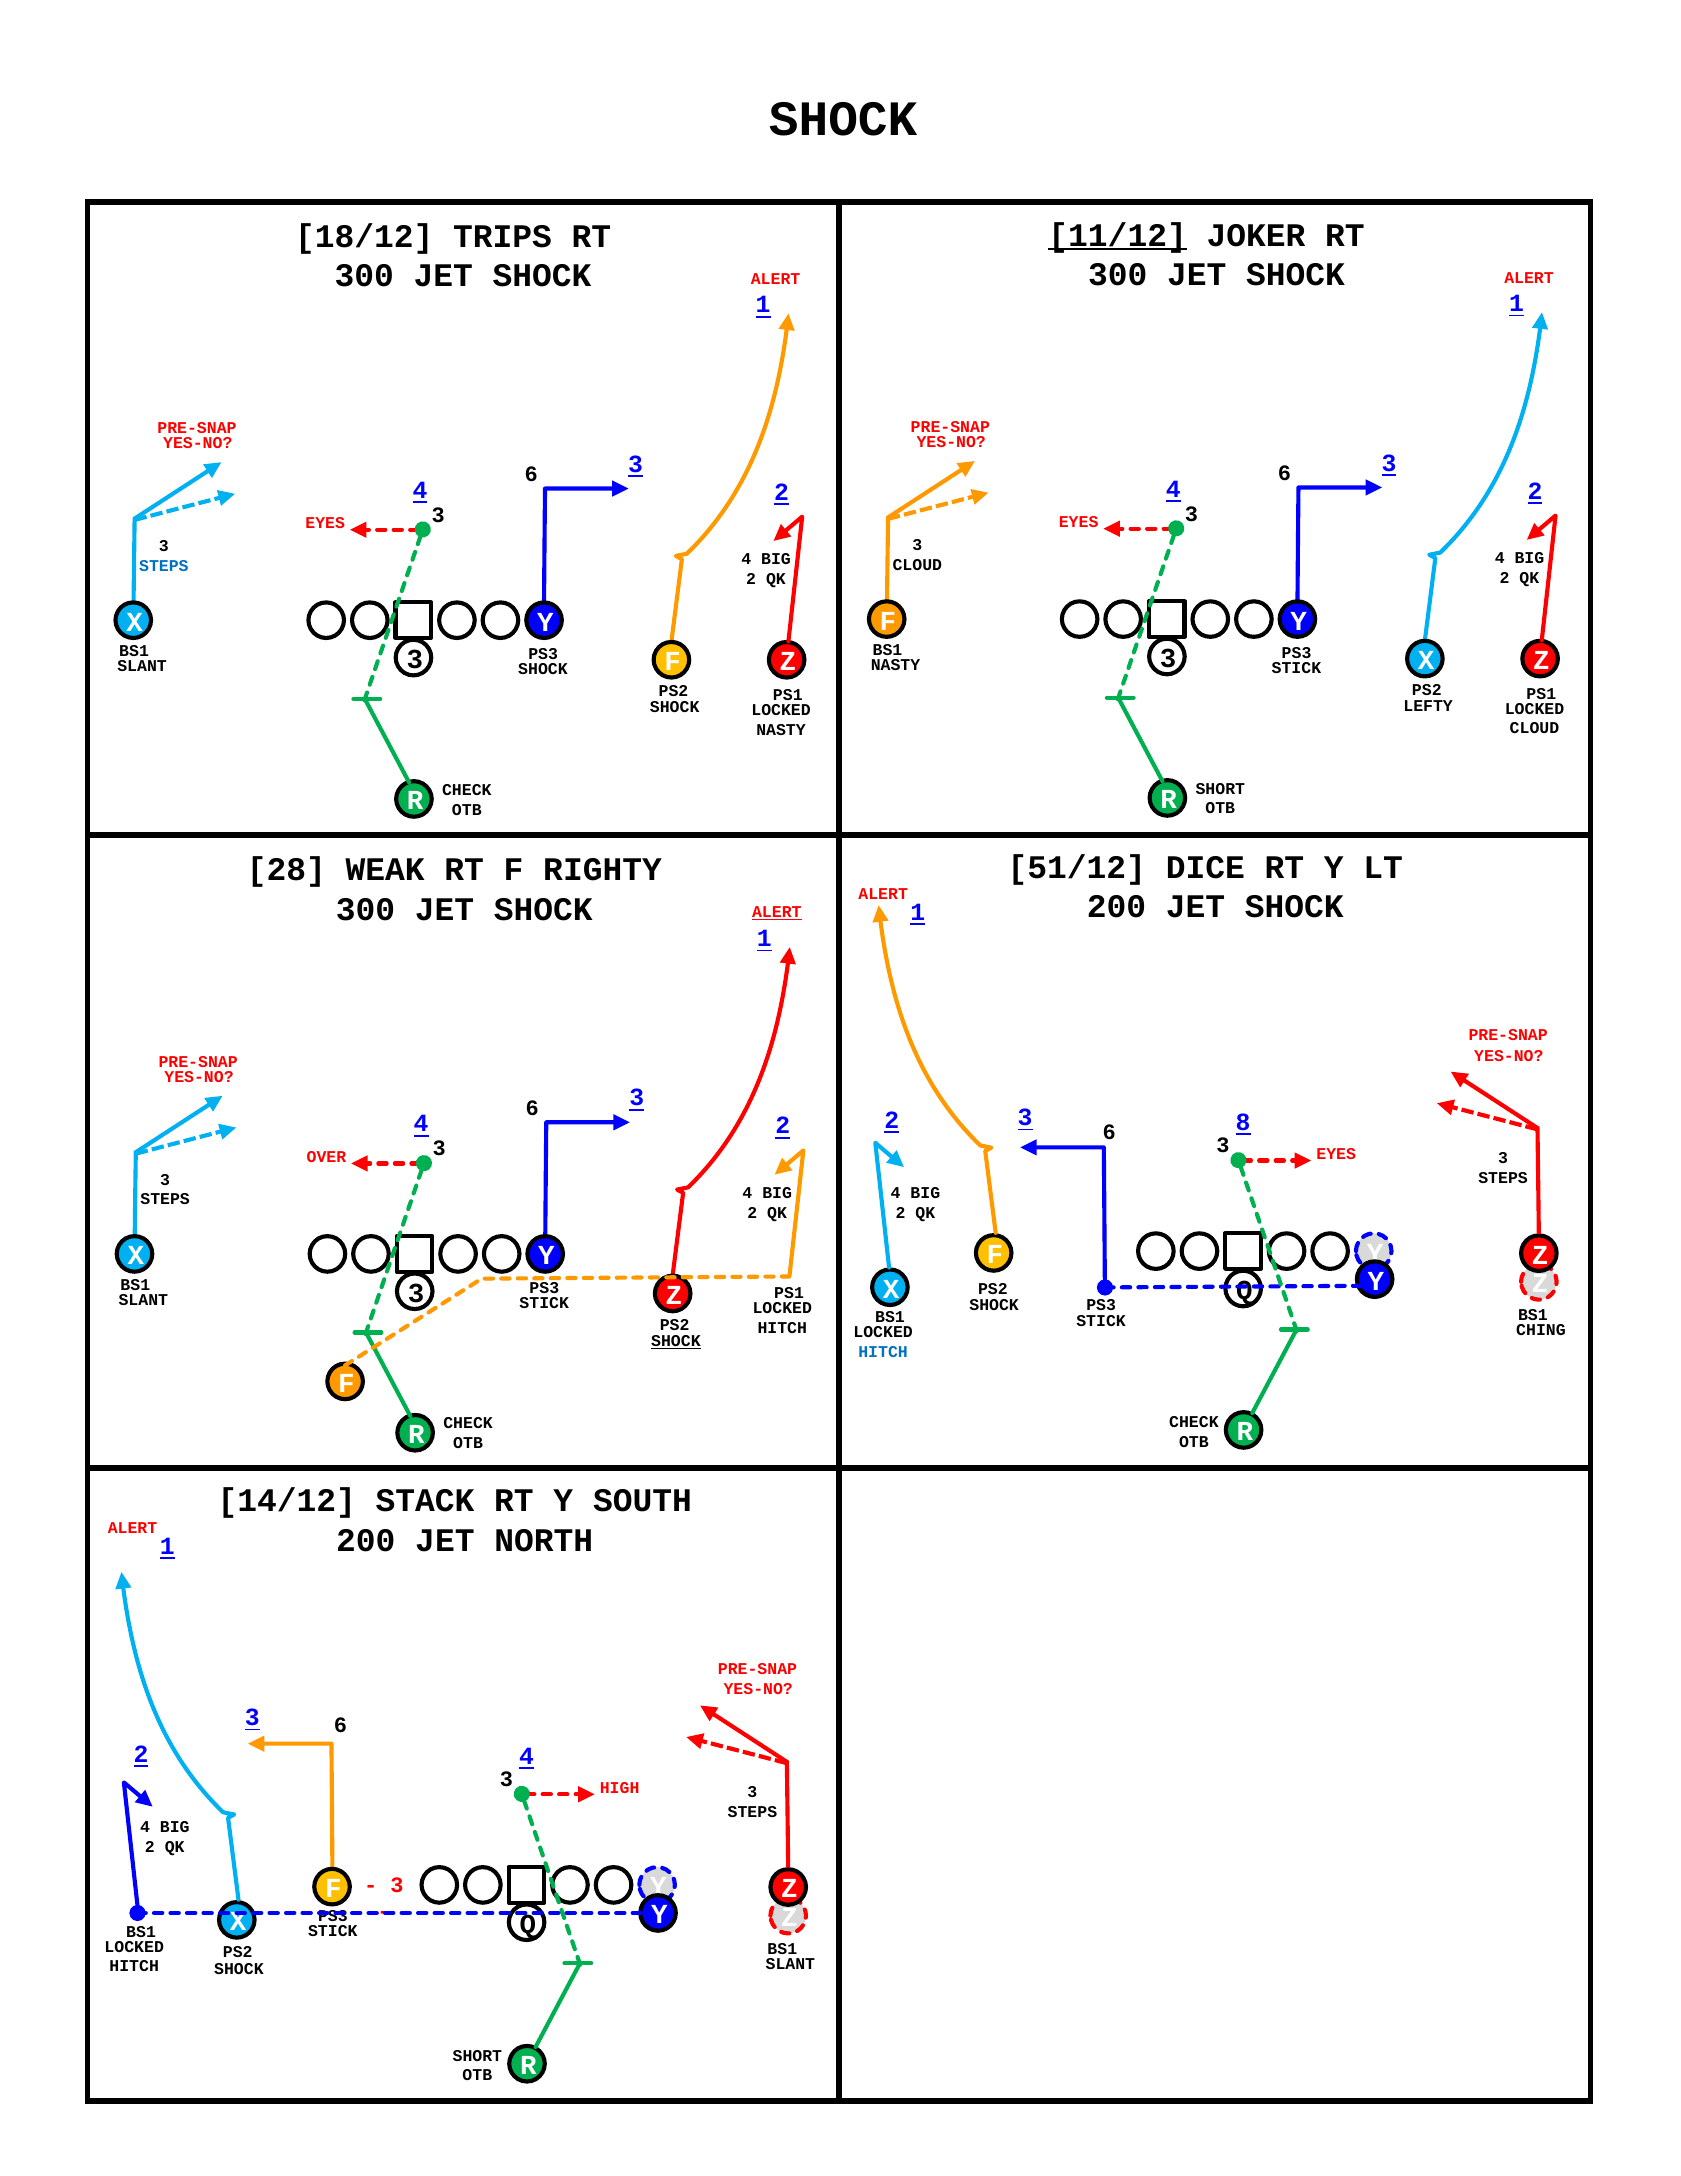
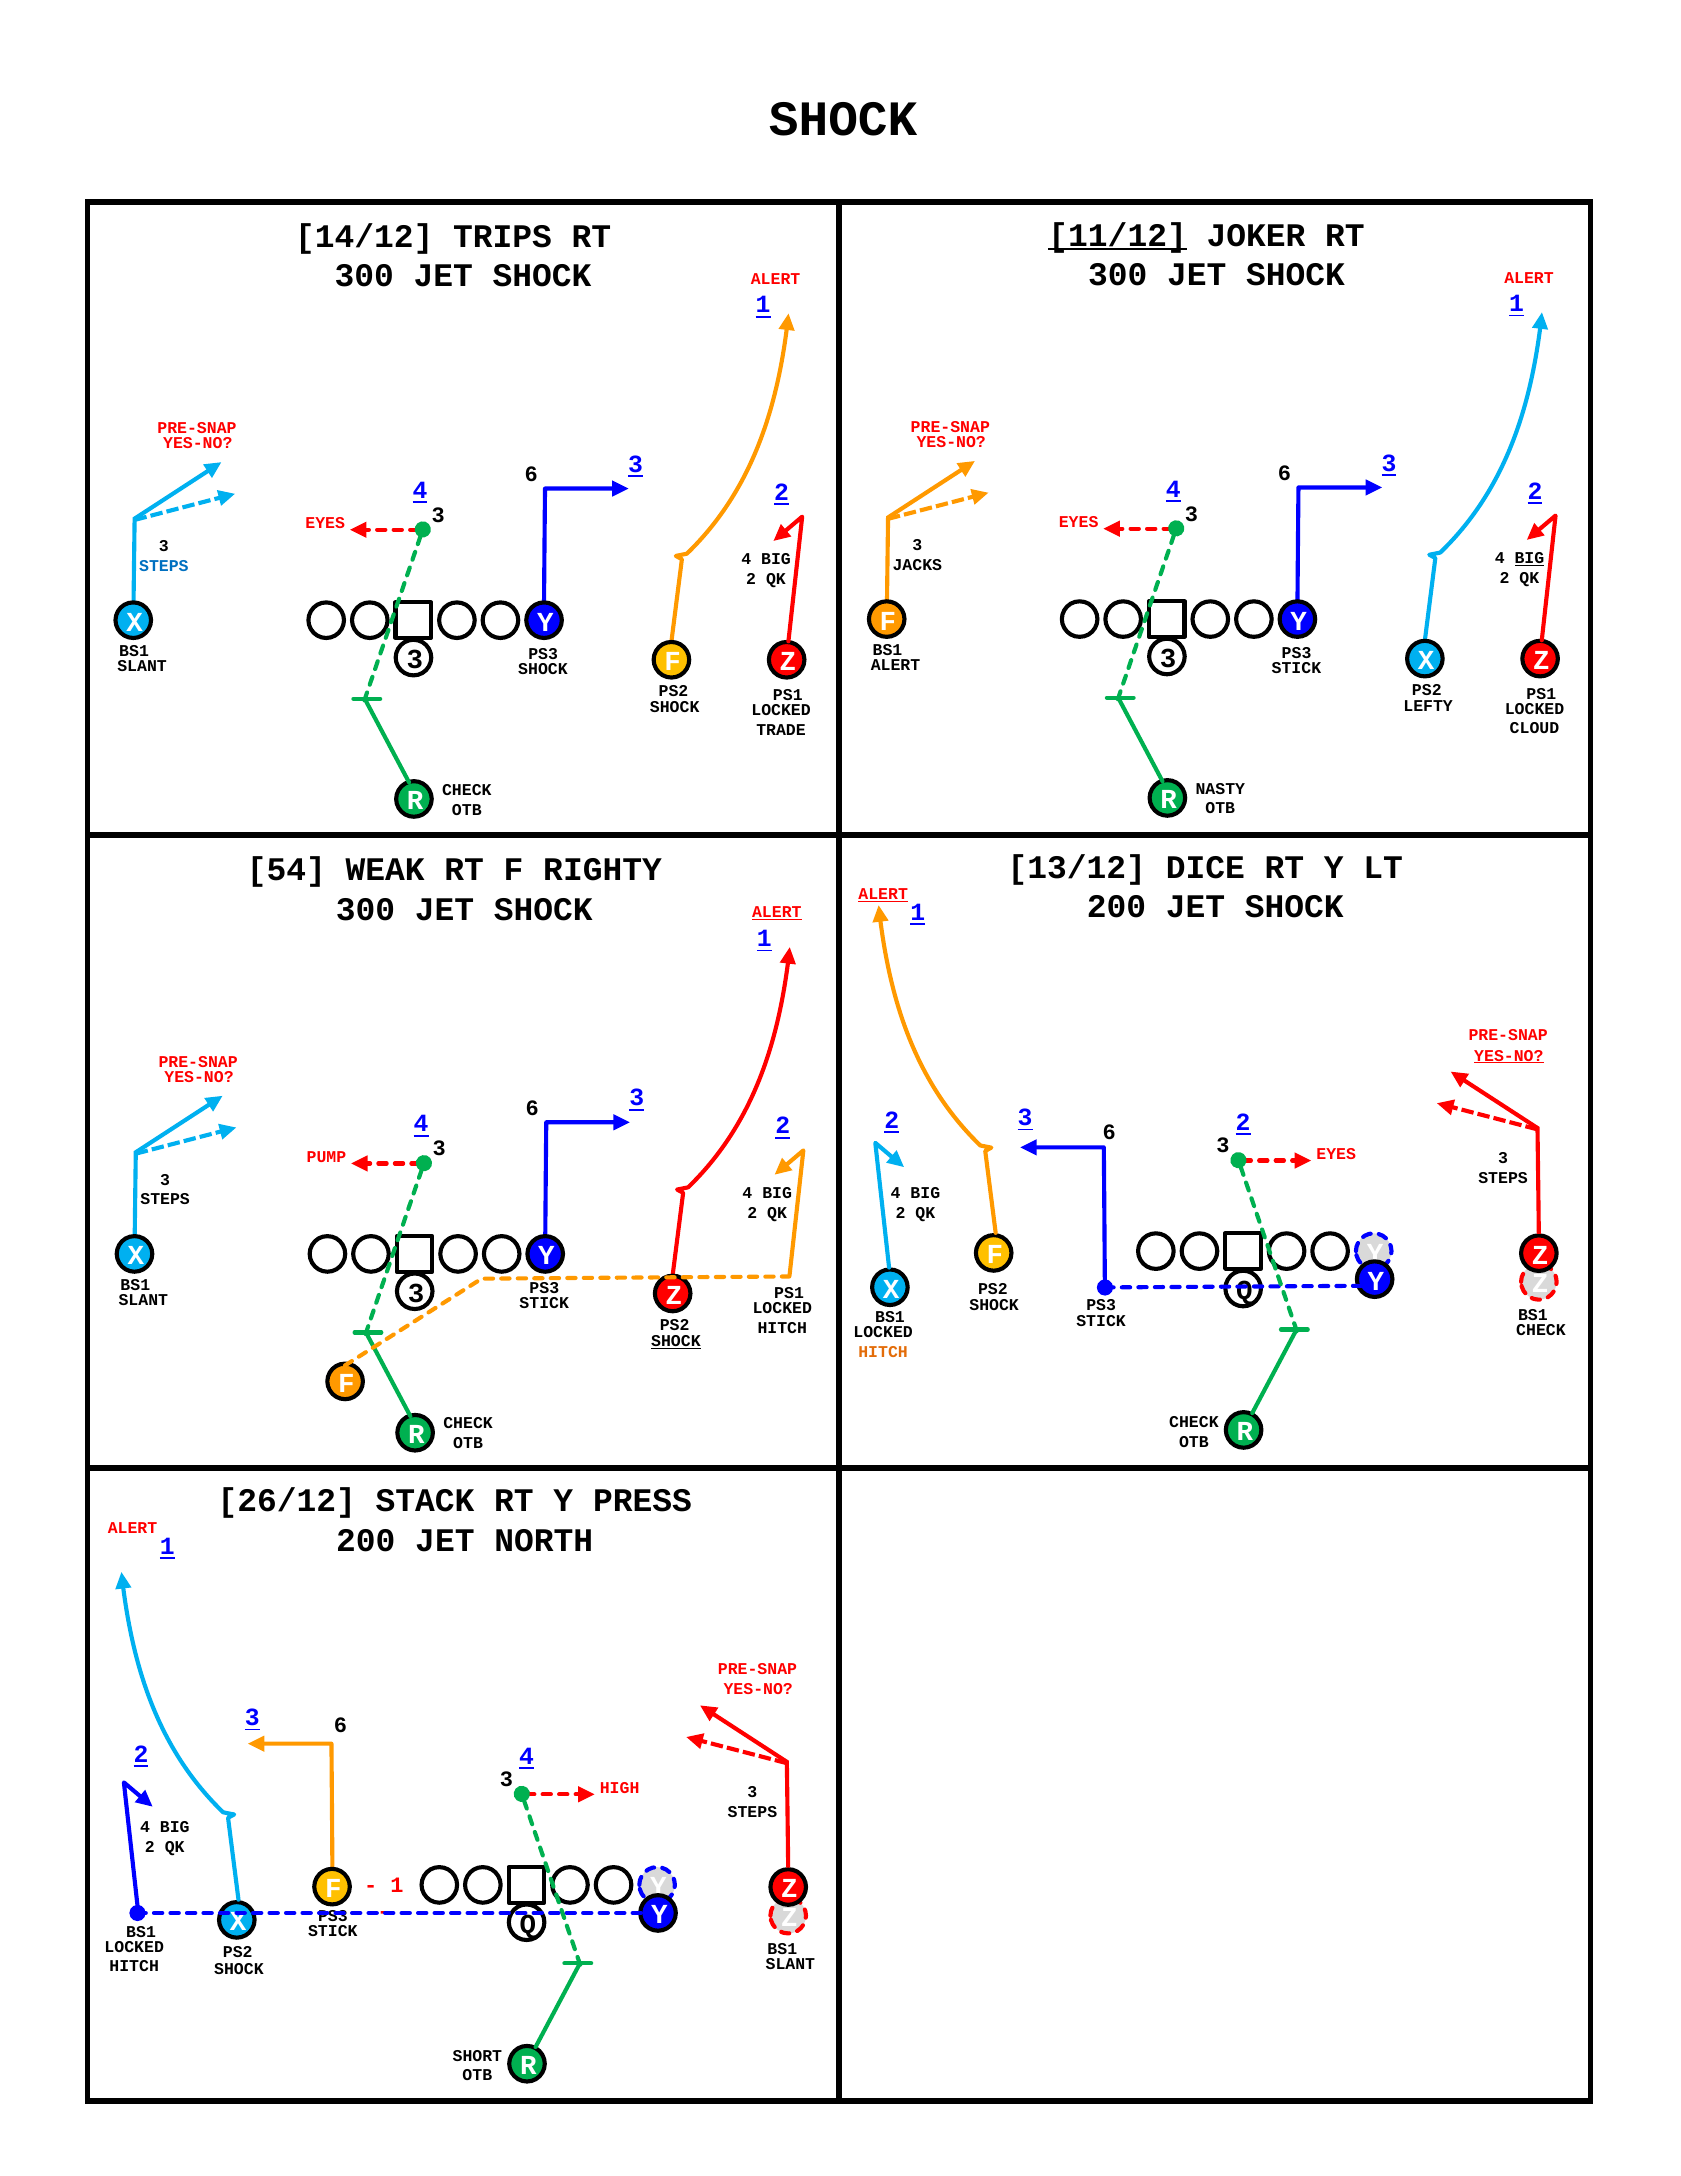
18/12: 18/12 -> 14/12 (364, 236)
BIG underline: none -> present (1529, 558)
CLOUD: CLOUD -> JACKS (917, 564)
NASTY: NASTY -> ALERT (896, 665)
NASTY: NASTY -> TRADE (781, 729)
SHORT: SHORT -> NASTY (1220, 788)
51/12: 51/12 -> 13/12 (1077, 867)
28: 28 -> 54 (286, 870)
ALERT underline: none -> present (883, 894)
YES-NO underline: none -> present (1509, 1055)
3 8: 8 -> 2 (1243, 1122)
OVER: OVER -> PUMP (326, 1157)
CHING: CHING -> CHECK (1541, 1329)
HITCH colour: blue -> orange (883, 1352)
14/12: 14/12 -> 26/12 (287, 1501)
SOUTH: SOUTH -> PRESS (642, 1501)
3: 3 -> 1 (397, 1885)
